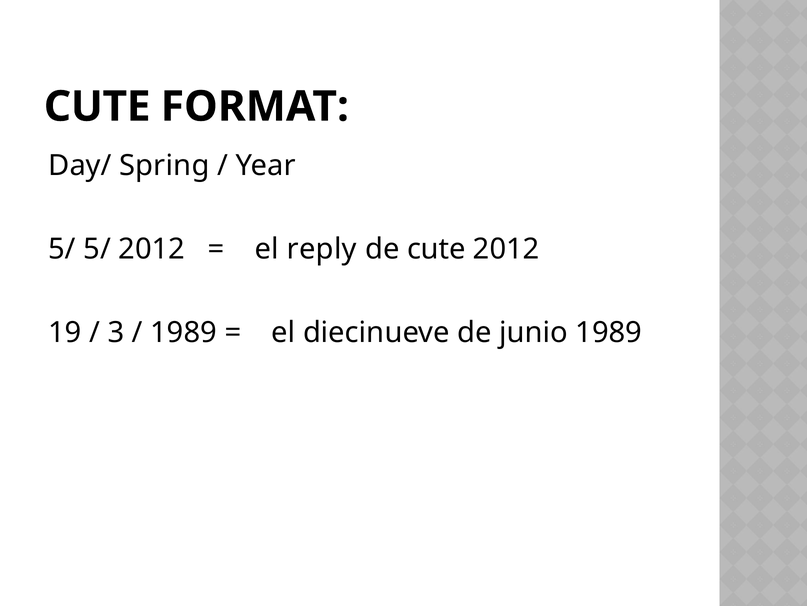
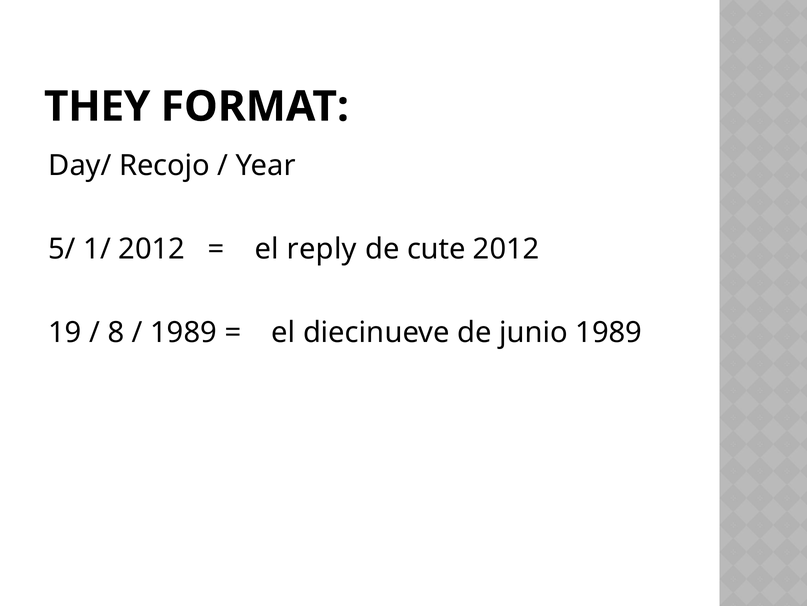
CUTE: CUTE -> THEY (97, 107)
Spring: Spring -> Recojo (164, 166)
5/ 5/: 5/ -> 1/ (97, 249)
3: 3 -> 8 (116, 332)
